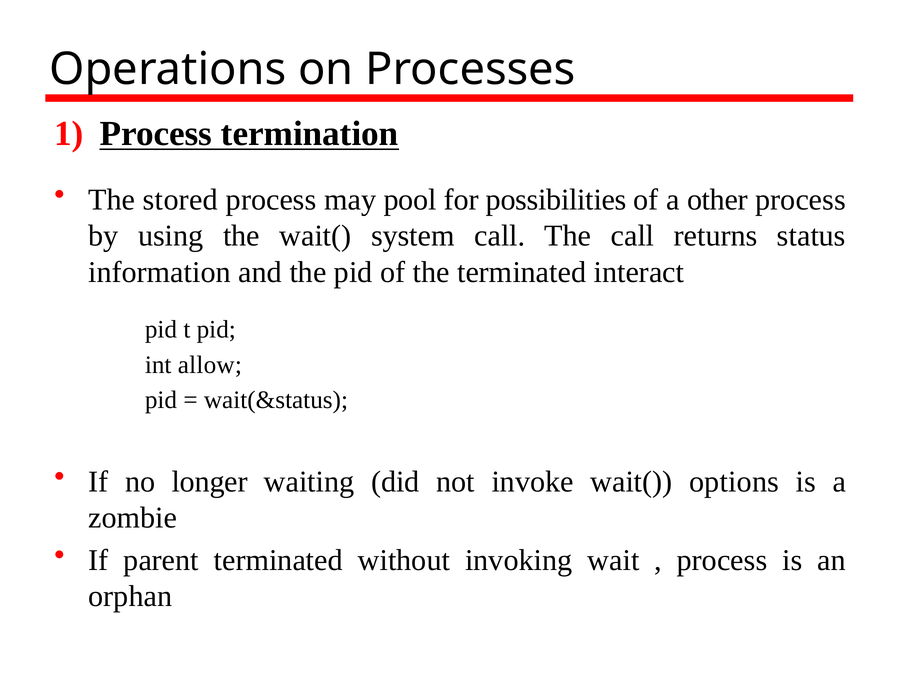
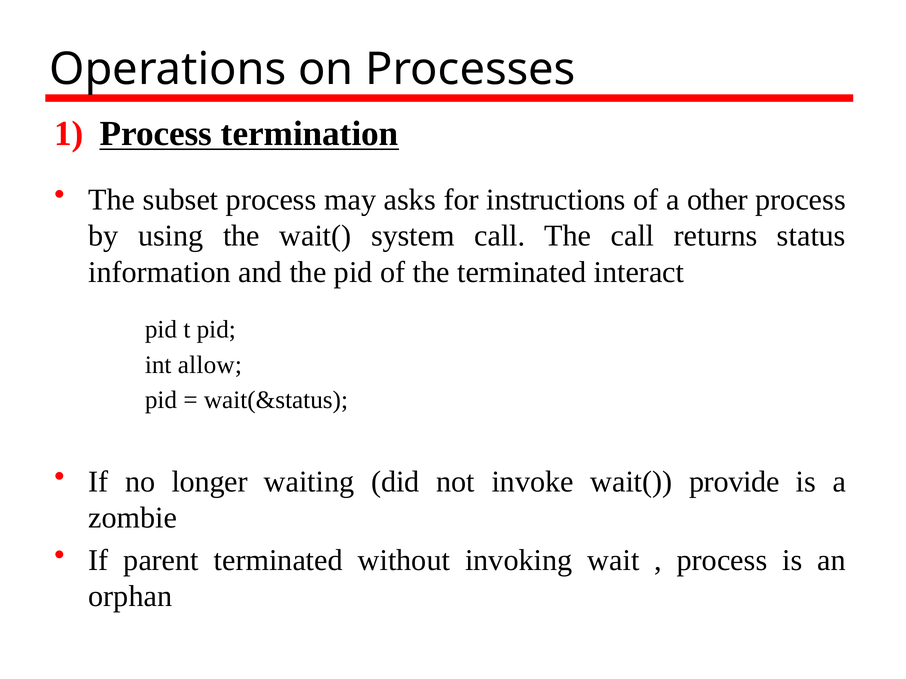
stored: stored -> subset (181, 200)
pool: pool -> asks (410, 200)
possibilities: possibilities -> instructions (556, 200)
options: options -> provide (734, 482)
